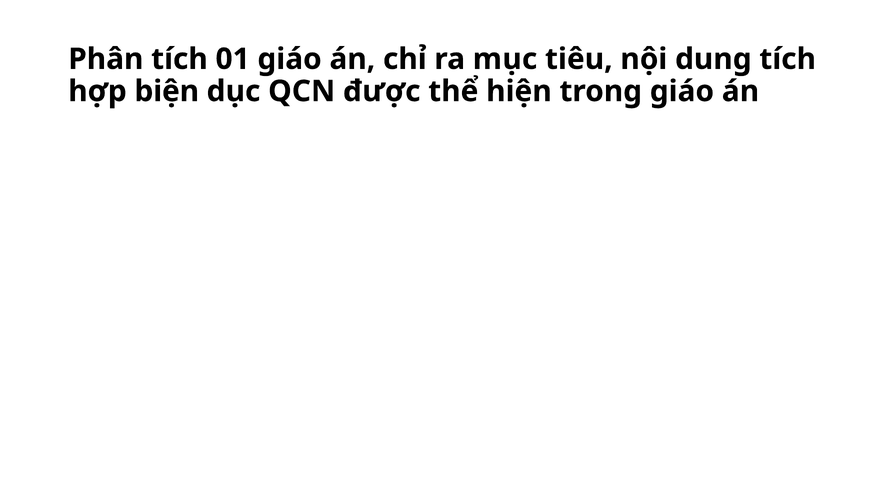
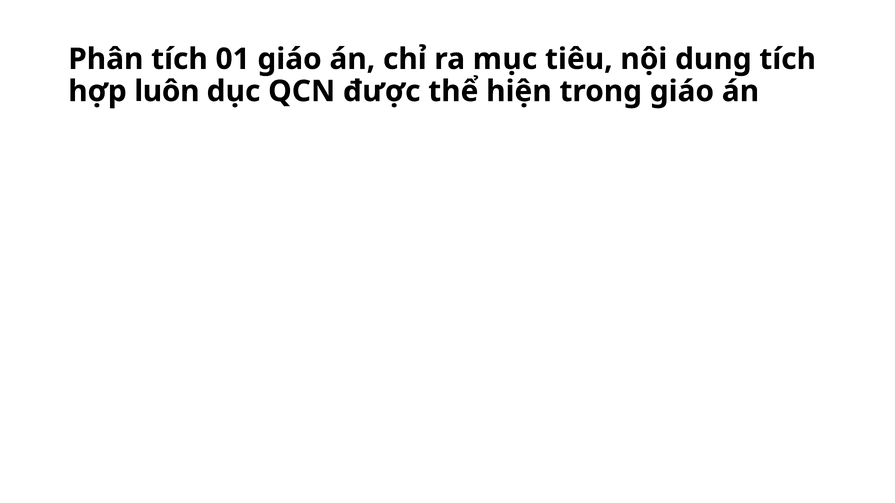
biện: biện -> luôn (167, 91)
